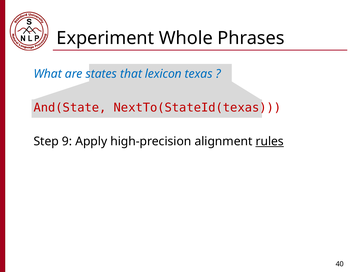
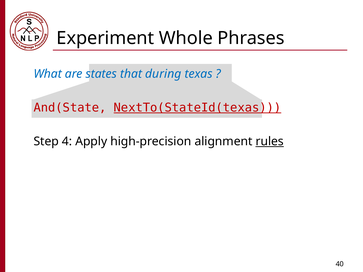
lexicon: lexicon -> during (163, 74)
NextTo(StateId(texas underline: none -> present (197, 108)
9: 9 -> 4 (67, 142)
